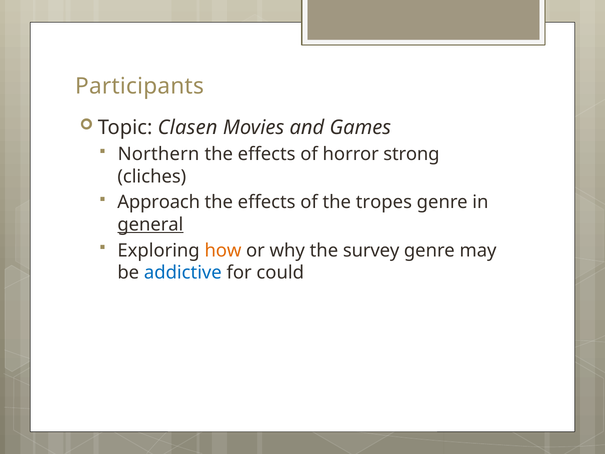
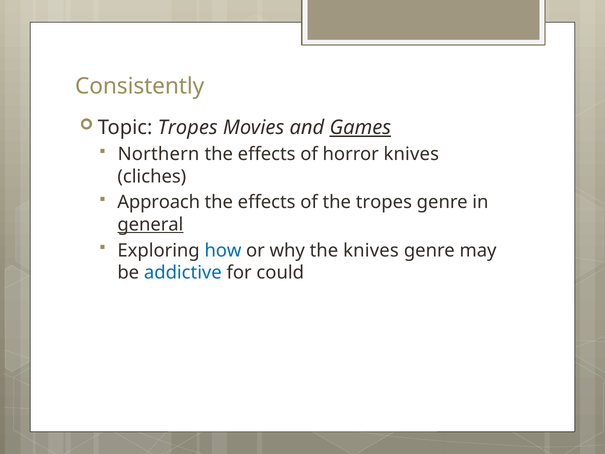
Participants: Participants -> Consistently (140, 86)
Topic Clasen: Clasen -> Tropes (188, 127)
Games underline: none -> present (360, 127)
horror strong: strong -> knives (411, 154)
how colour: orange -> blue (223, 250)
the survey: survey -> knives (371, 250)
